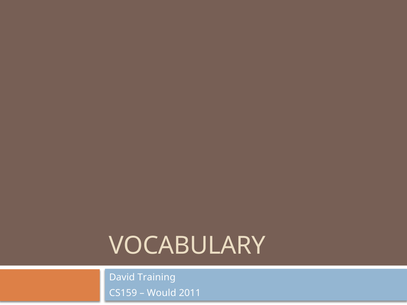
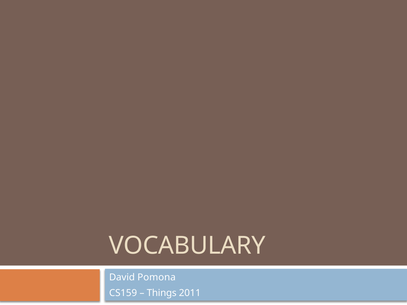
Training: Training -> Pomona (157, 278)
Would: Would -> Things (162, 293)
